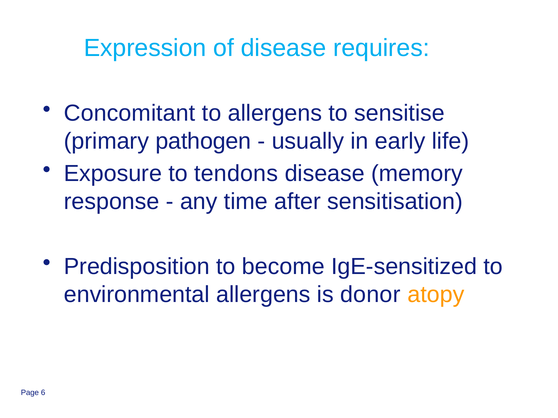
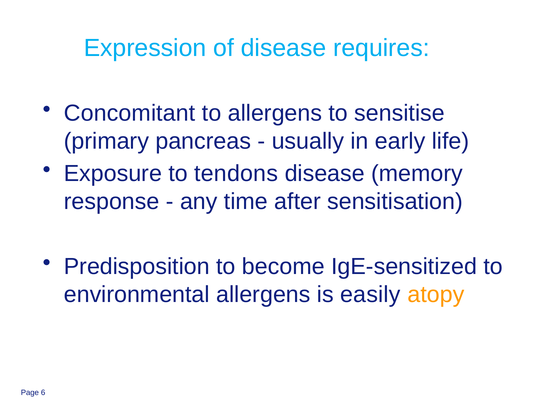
pathogen: pathogen -> pancreas (203, 141)
donor: donor -> easily (370, 295)
